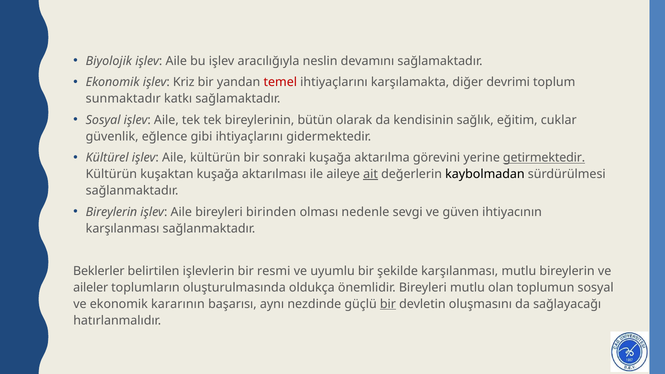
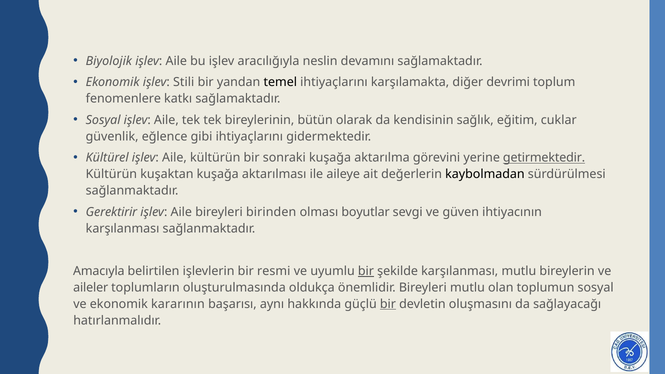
Kriz: Kriz -> Stili (184, 82)
temel colour: red -> black (280, 82)
sunmaktadır: sunmaktadır -> fenomenlere (123, 99)
ait underline: present -> none (371, 174)
Bireylerin: Bireylerin -> Gerektirir (111, 212)
nedenle: nedenle -> boyutlar (366, 212)
Beklerler: Beklerler -> Amacıyla (99, 271)
bir underline: none -> present (366, 271)
nezdinde: nezdinde -> hakkında (314, 304)
